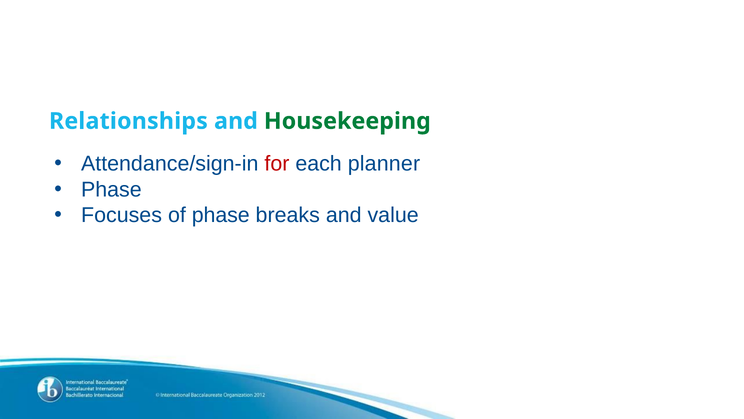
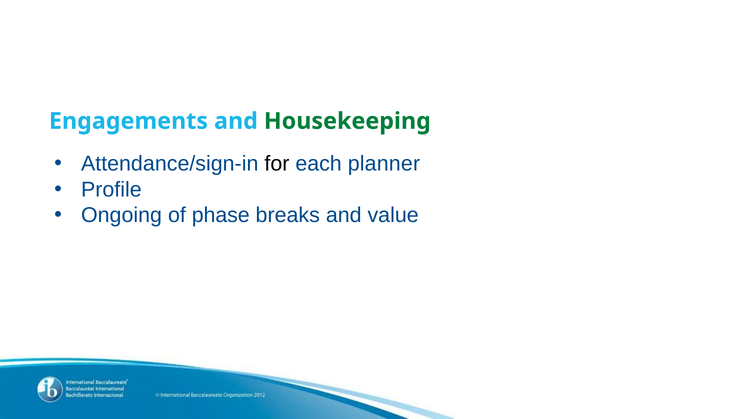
Relationships: Relationships -> Engagements (128, 121)
for colour: red -> black (277, 164)
Phase: Phase -> Profile (111, 189)
Focuses: Focuses -> Ongoing (122, 215)
